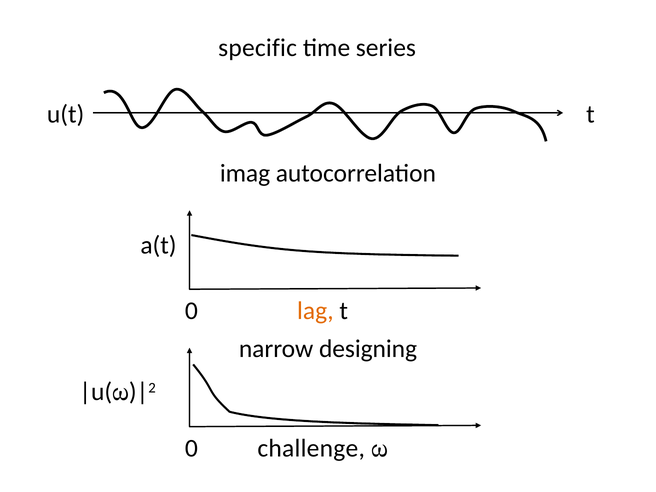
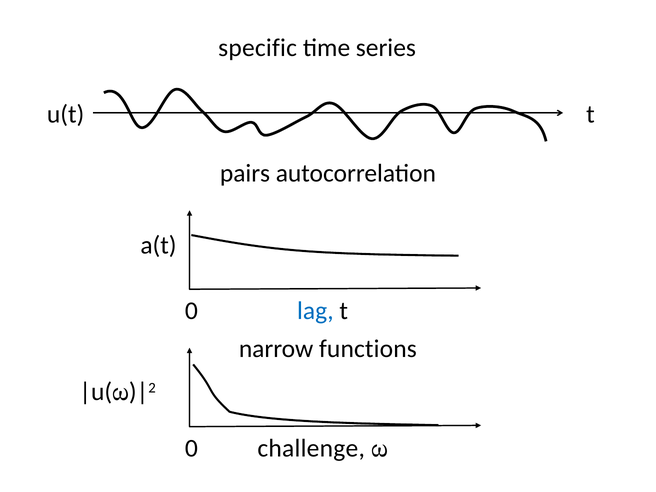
imag: imag -> pairs (245, 173)
lag colour: orange -> blue (315, 311)
designing: designing -> functions (368, 349)
